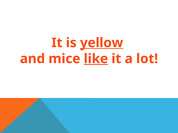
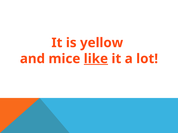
yellow underline: present -> none (102, 43)
